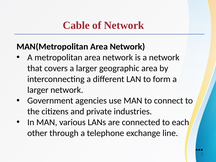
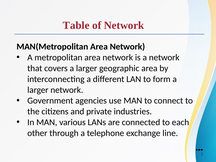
Cable: Cable -> Table (76, 25)
